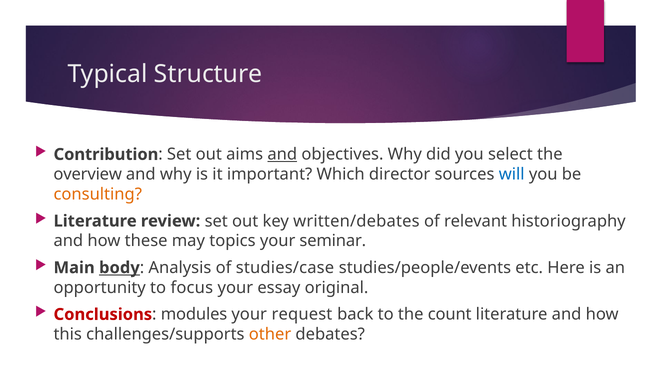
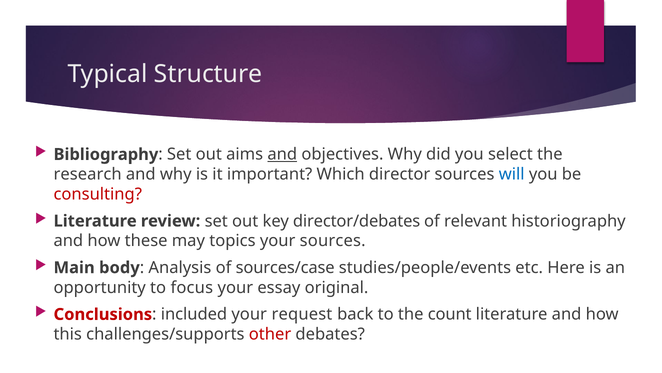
Contribution: Contribution -> Bibliography (106, 154)
overview: overview -> research (88, 174)
consulting colour: orange -> red (98, 194)
written/debates: written/debates -> director/debates (357, 221)
your seminar: seminar -> sources (333, 241)
body underline: present -> none (119, 267)
studies/case: studies/case -> sources/case (285, 267)
modules: modules -> included (194, 314)
other colour: orange -> red (270, 334)
